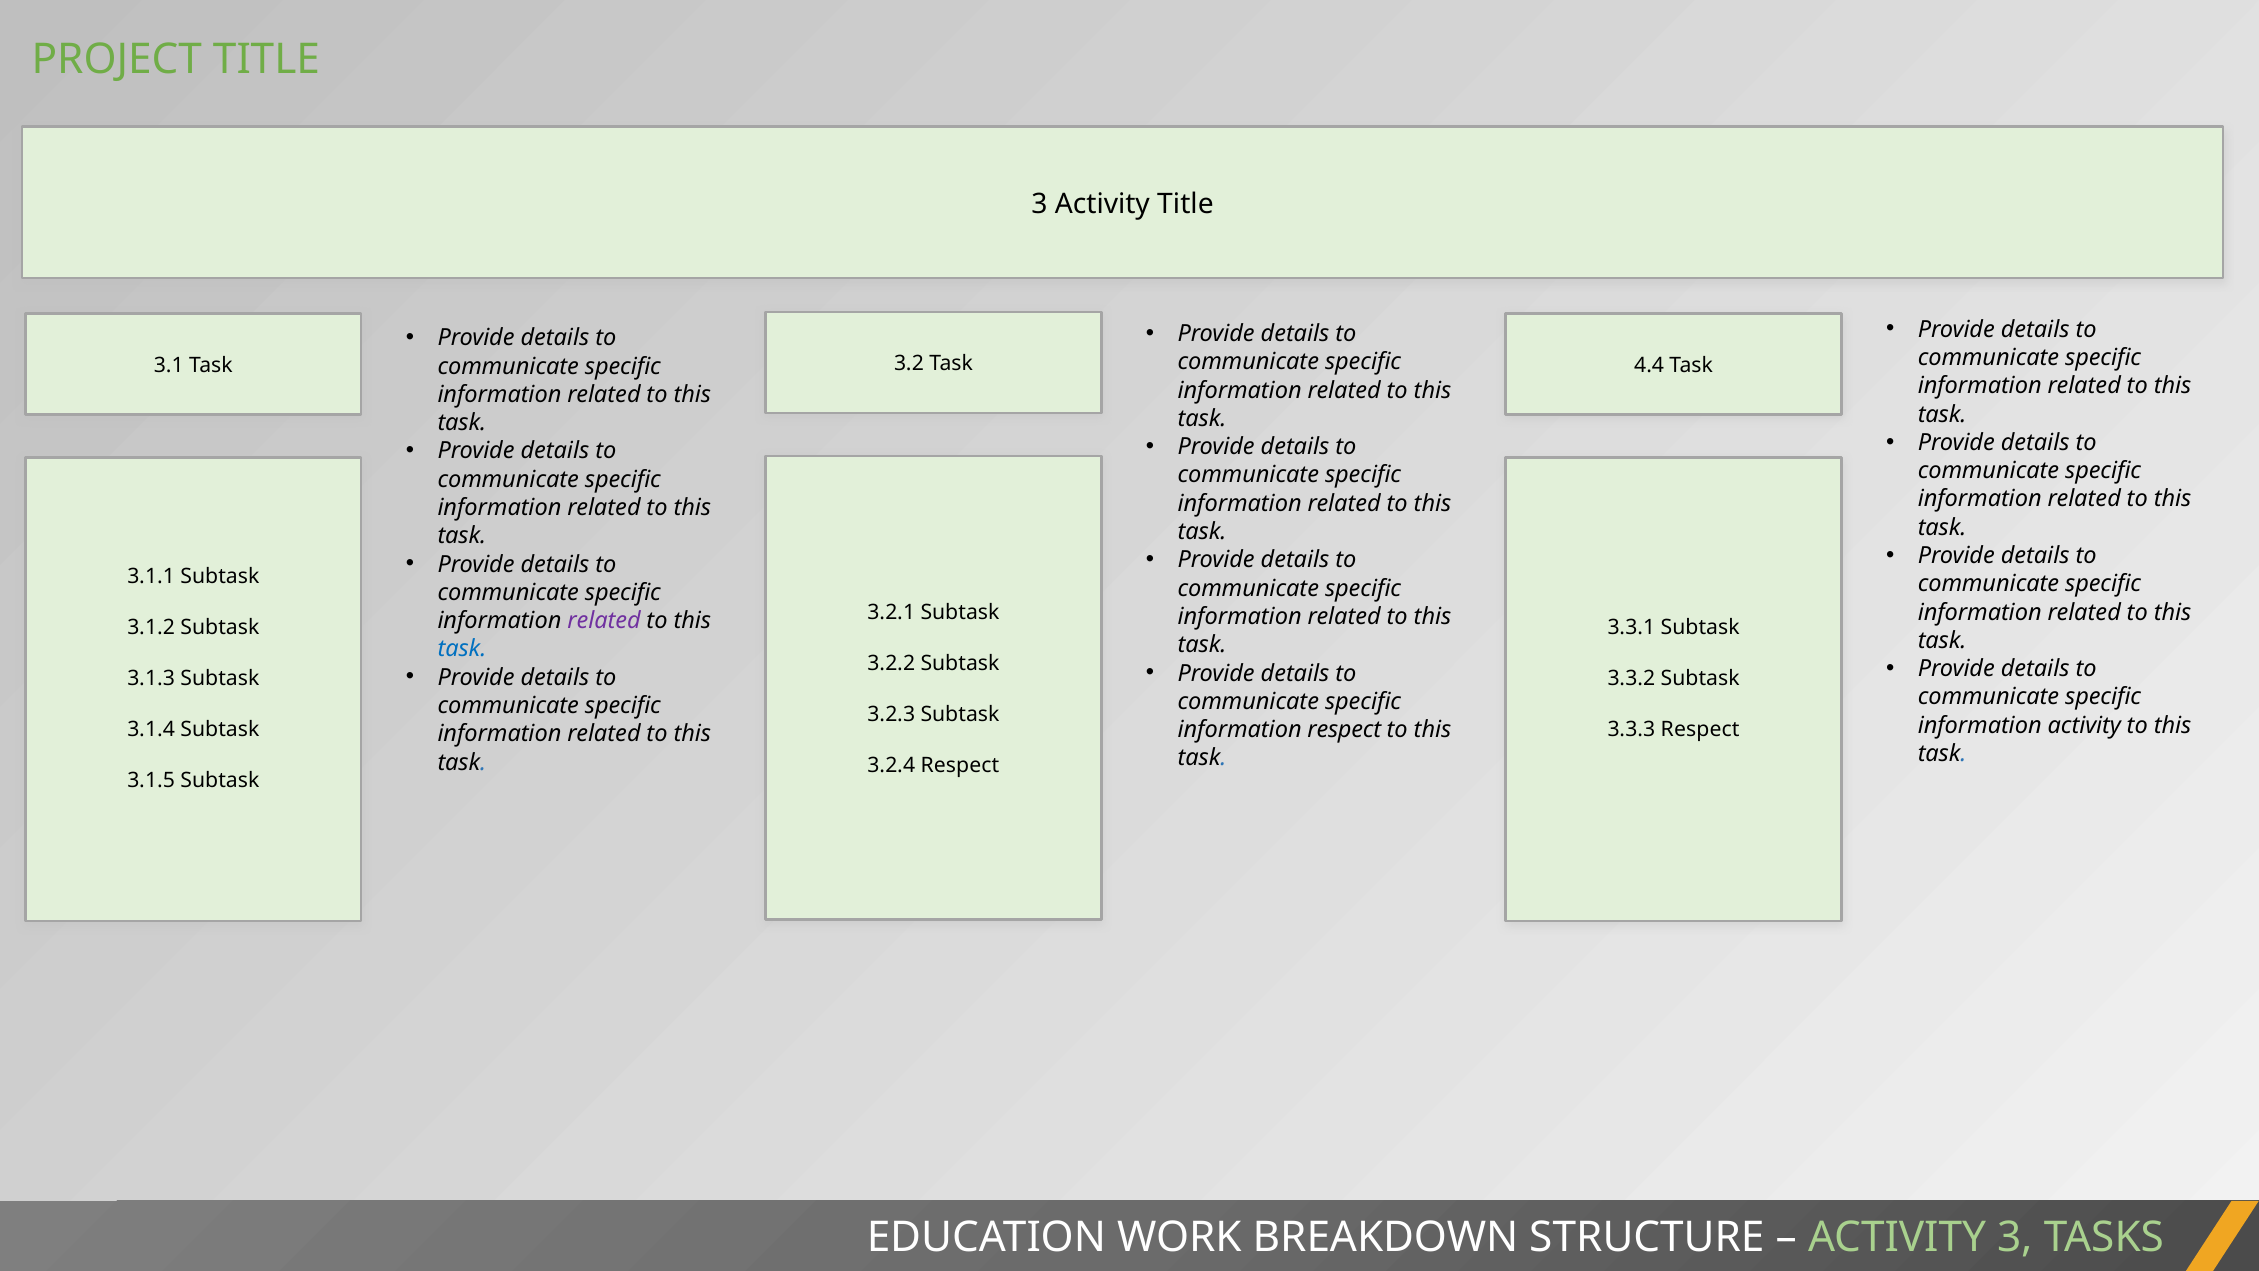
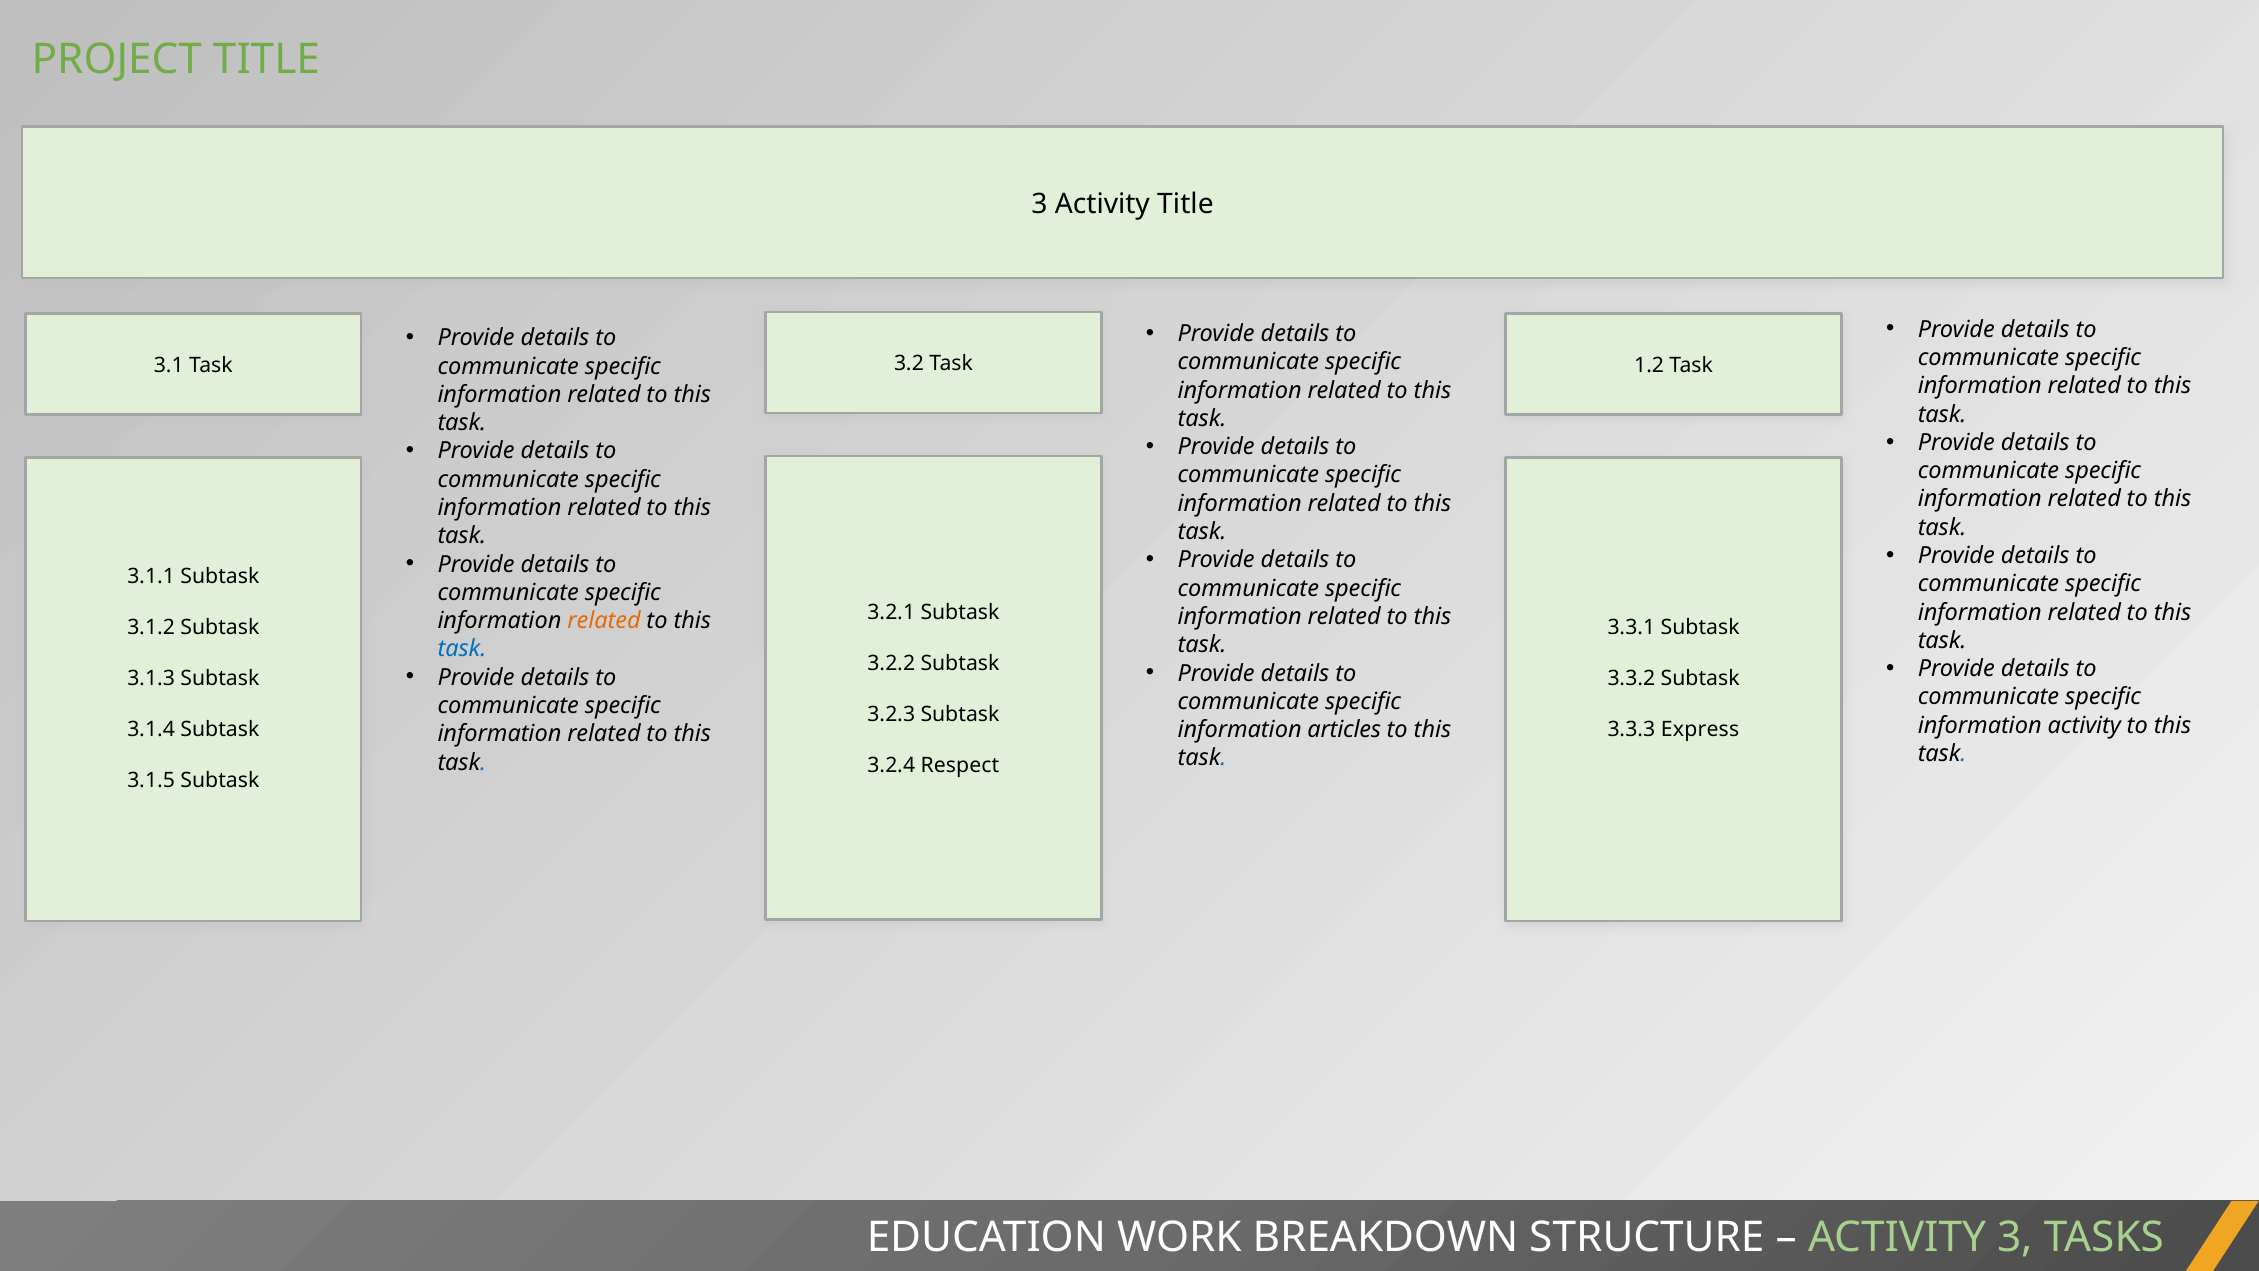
4.4: 4.4 -> 1.2 (1649, 365)
related colour: purple -> orange (604, 621)
information respect: respect -> articles (1344, 730)
3.3.3 Respect: Respect -> Express (1700, 729)
